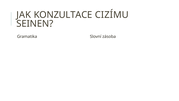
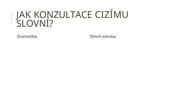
SEINEN: SEINEN -> SLOVNÍ (35, 24)
